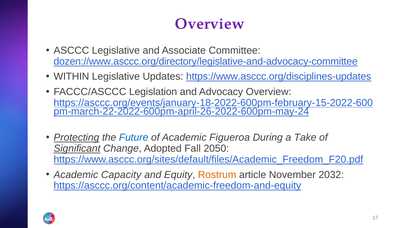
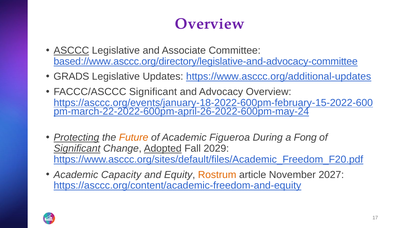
ASCCC underline: none -> present (71, 51)
dozen://www.asccc.org/directory/legislative-and-advocacy-committee: dozen://www.asccc.org/directory/legislative-and-advocacy-committee -> based://www.asccc.org/directory/legislative-and-advocacy-committee (206, 62)
WITHIN: WITHIN -> GRADS (71, 77)
https://www.asccc.org/disciplines-updates: https://www.asccc.org/disciplines-updates -> https://www.asccc.org/additional-updates (279, 77)
FACCC/ASCCC Legislation: Legislation -> Significant (153, 92)
Future colour: blue -> orange (134, 138)
Take: Take -> Fong (305, 138)
Adopted underline: none -> present (163, 149)
2050: 2050 -> 2029 (216, 149)
2032: 2032 -> 2027 (331, 175)
